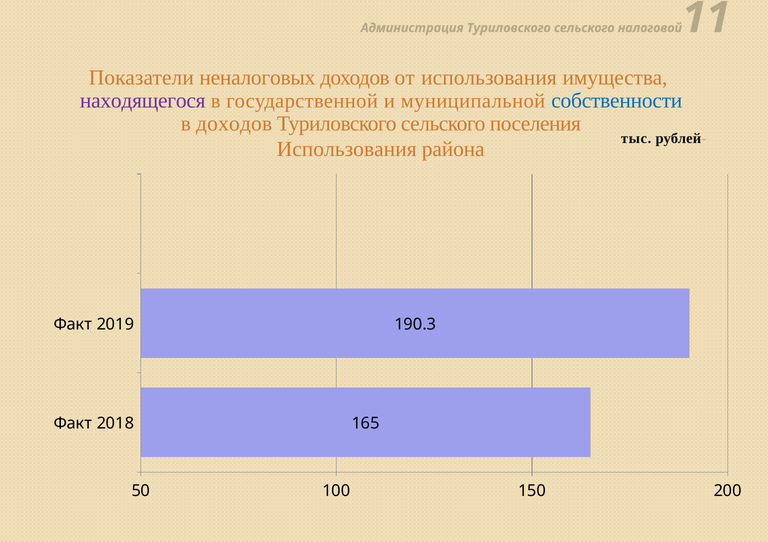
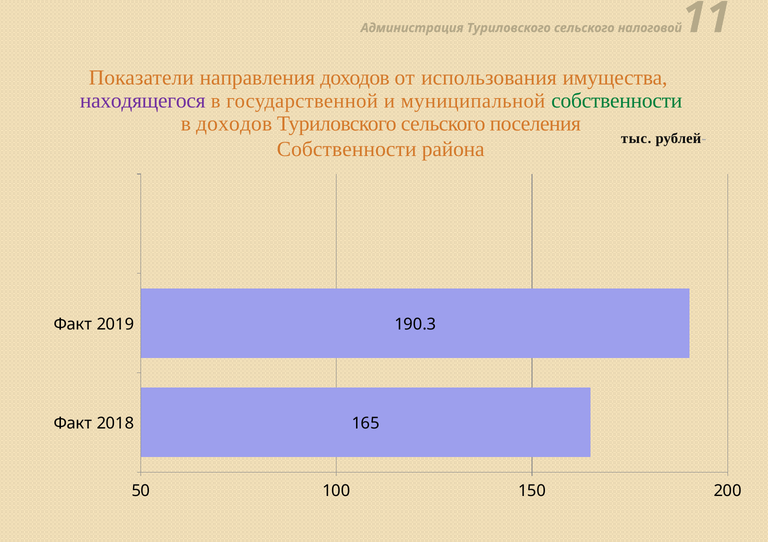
неналоговых: неналоговых -> направления (257, 78)
собственности colour: blue -> green (617, 101)
Использования: Использования -> Собственности (347, 150)
